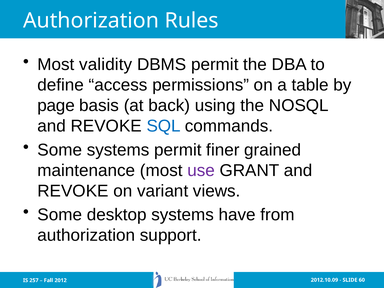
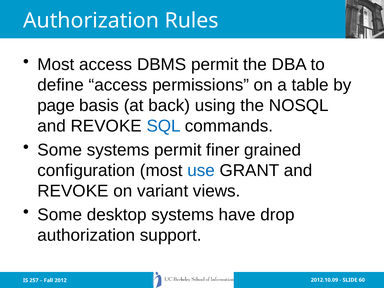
Most validity: validity -> access (106, 65)
maintenance: maintenance -> configuration (86, 170)
use colour: purple -> blue (201, 170)
from: from -> drop (278, 215)
